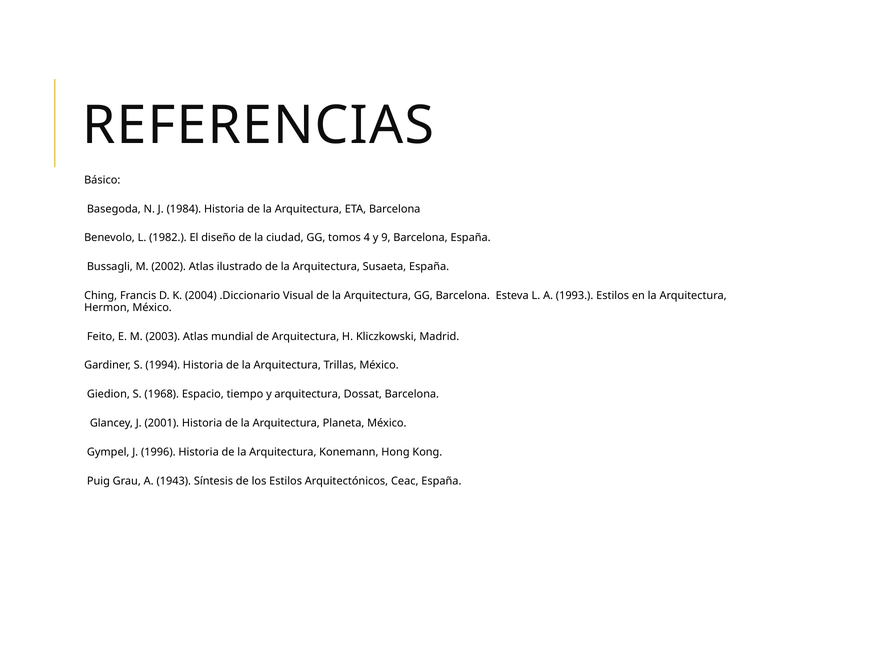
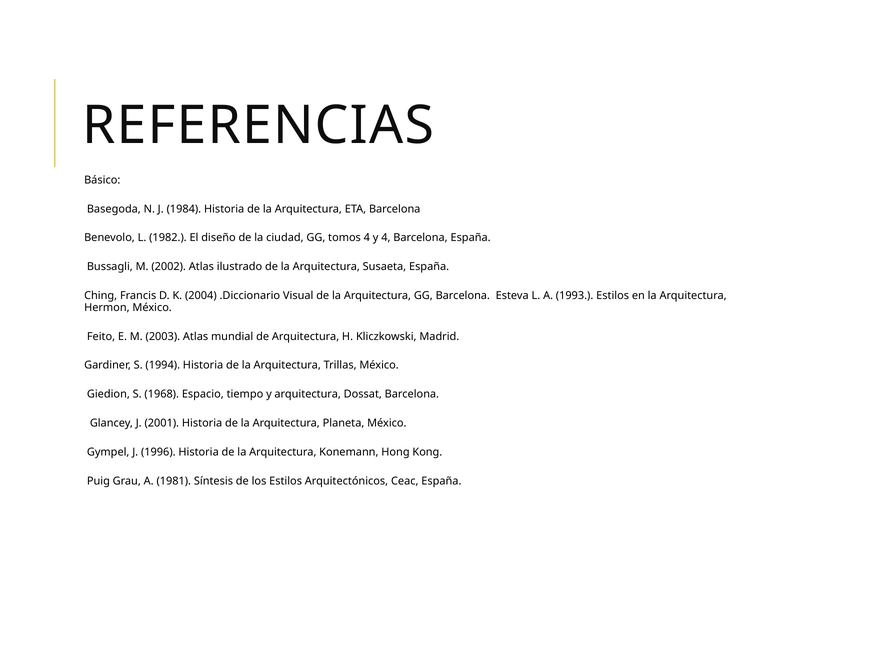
y 9: 9 -> 4 (386, 238)
1943: 1943 -> 1981 (174, 481)
